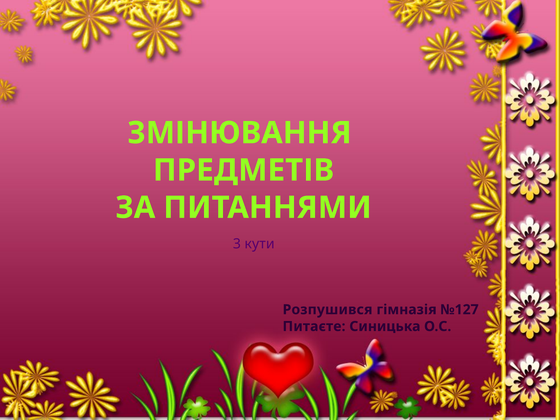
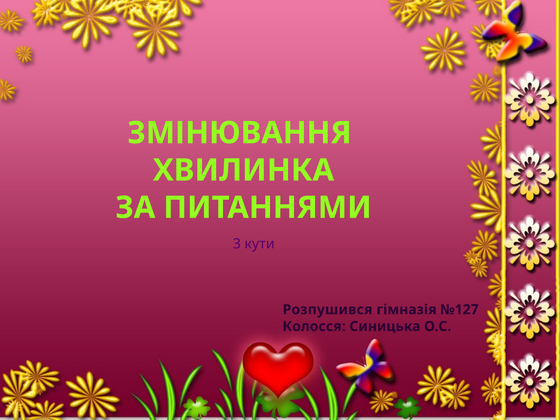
ПРЕДМЕТІВ: ПРЕДМЕТІВ -> ХВИЛИНКА (244, 170)
Питаєте: Питаєте -> Колосся (314, 326)
